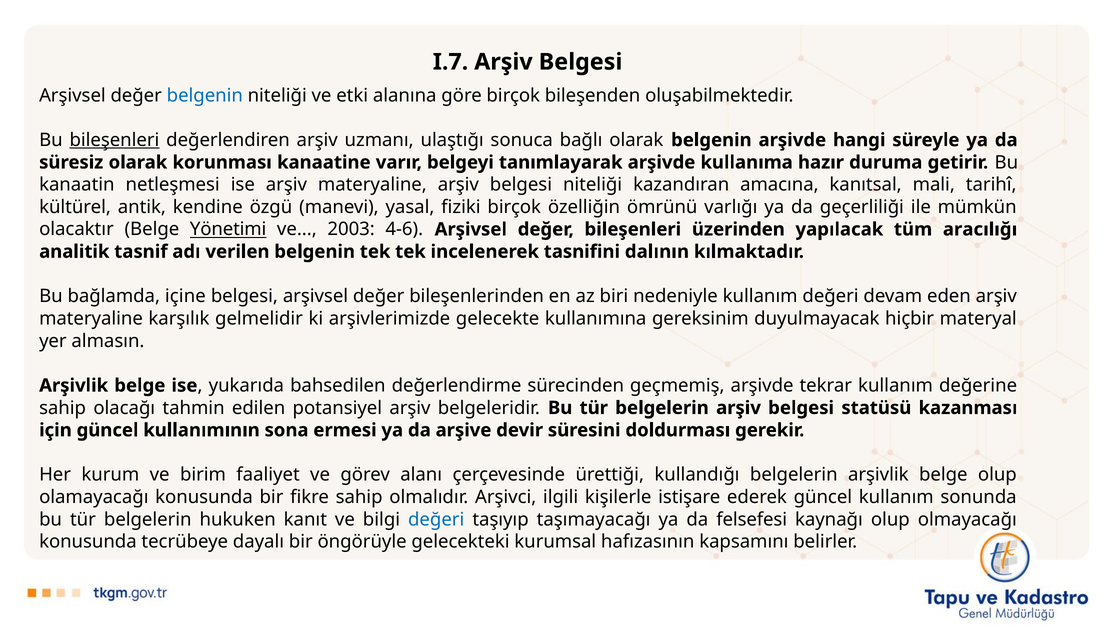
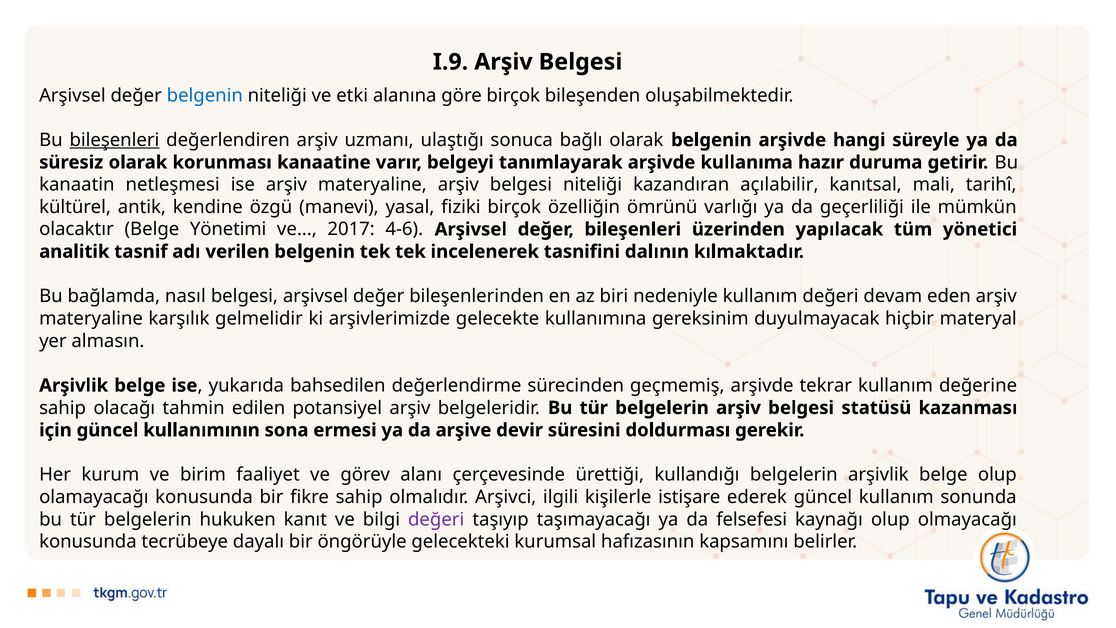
I.7: I.7 -> I.9 (451, 62)
amacına: amacına -> açılabilir (779, 185)
Yönetimi underline: present -> none (228, 229)
2003: 2003 -> 2017 (351, 229)
aracılığı: aracılığı -> yönetici (980, 229)
içine: içine -> nasıl (185, 296)
değeri colour: blue -> purple (436, 519)
